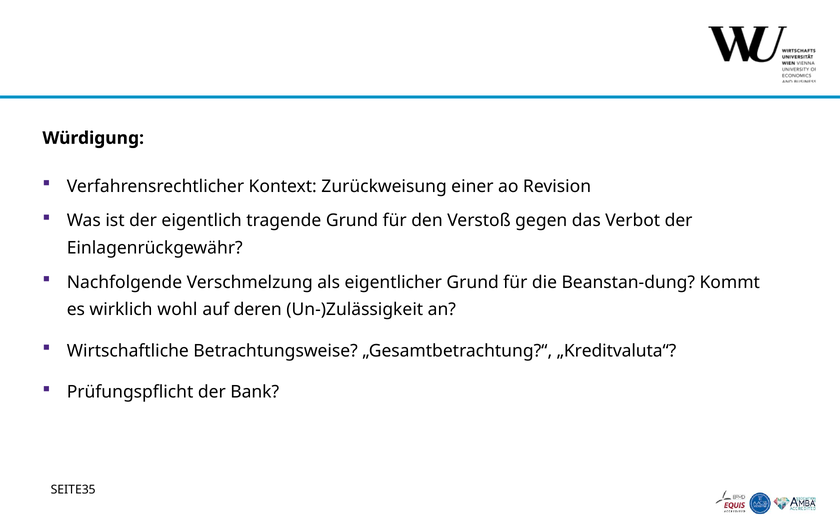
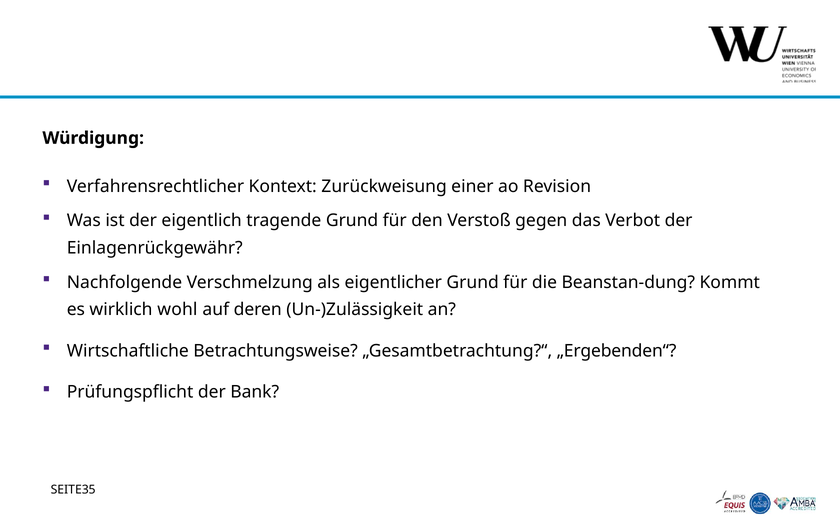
„Kreditvaluta“: „Kreditvaluta“ -> „Ergebenden“ (617, 351)
